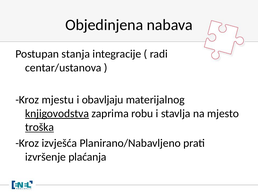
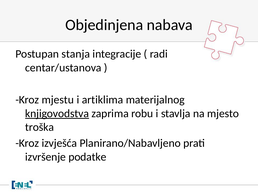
obavljaju: obavljaju -> artiklima (103, 100)
troška underline: present -> none (40, 128)
plaćanja: plaćanja -> podatke (87, 157)
